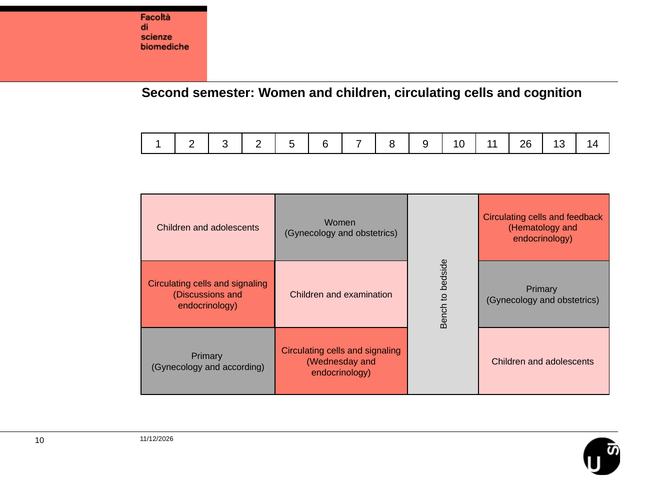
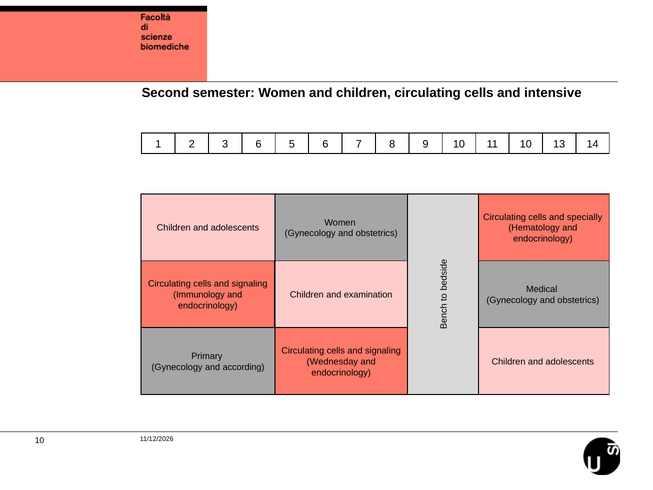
cognition: cognition -> intensive (553, 93)
3 2: 2 -> 6 (259, 144)
11 26: 26 -> 10 (526, 144)
feedback: feedback -> specially (585, 217)
Primary: Primary -> Medical (542, 289)
Discussions: Discussions -> Immunology (199, 295)
